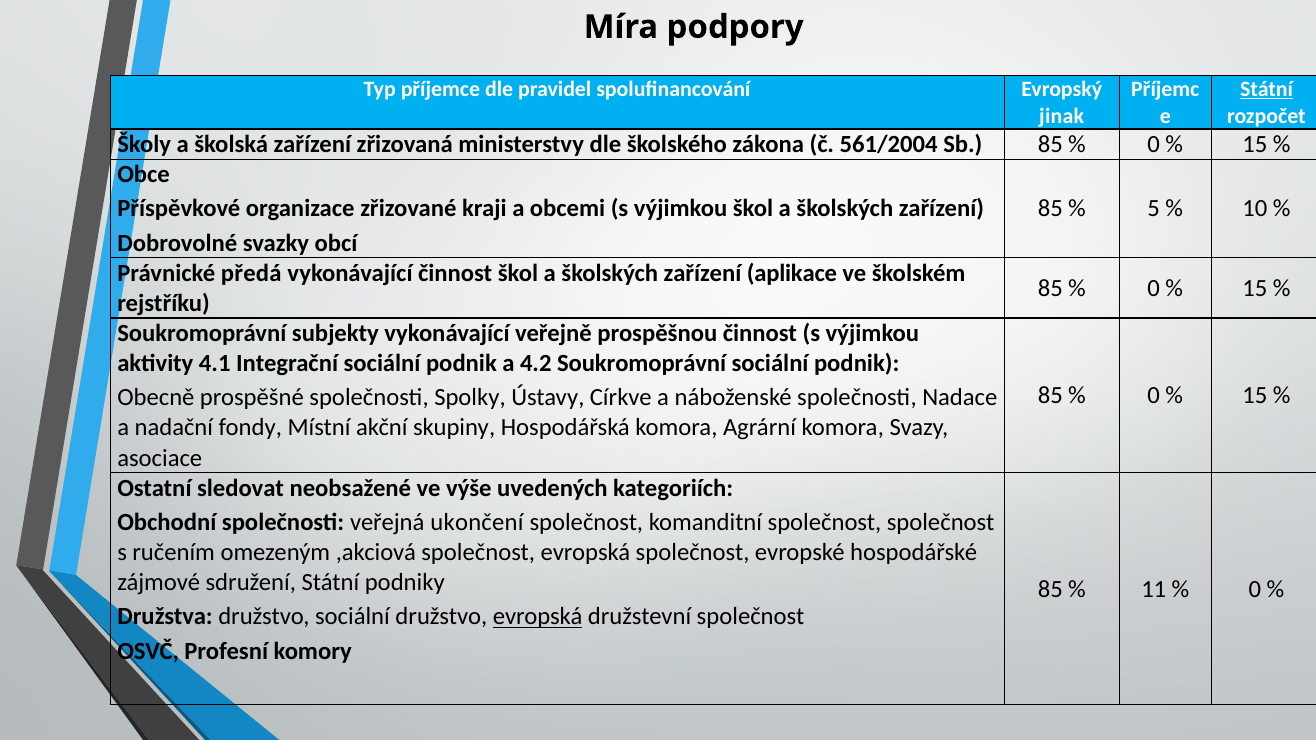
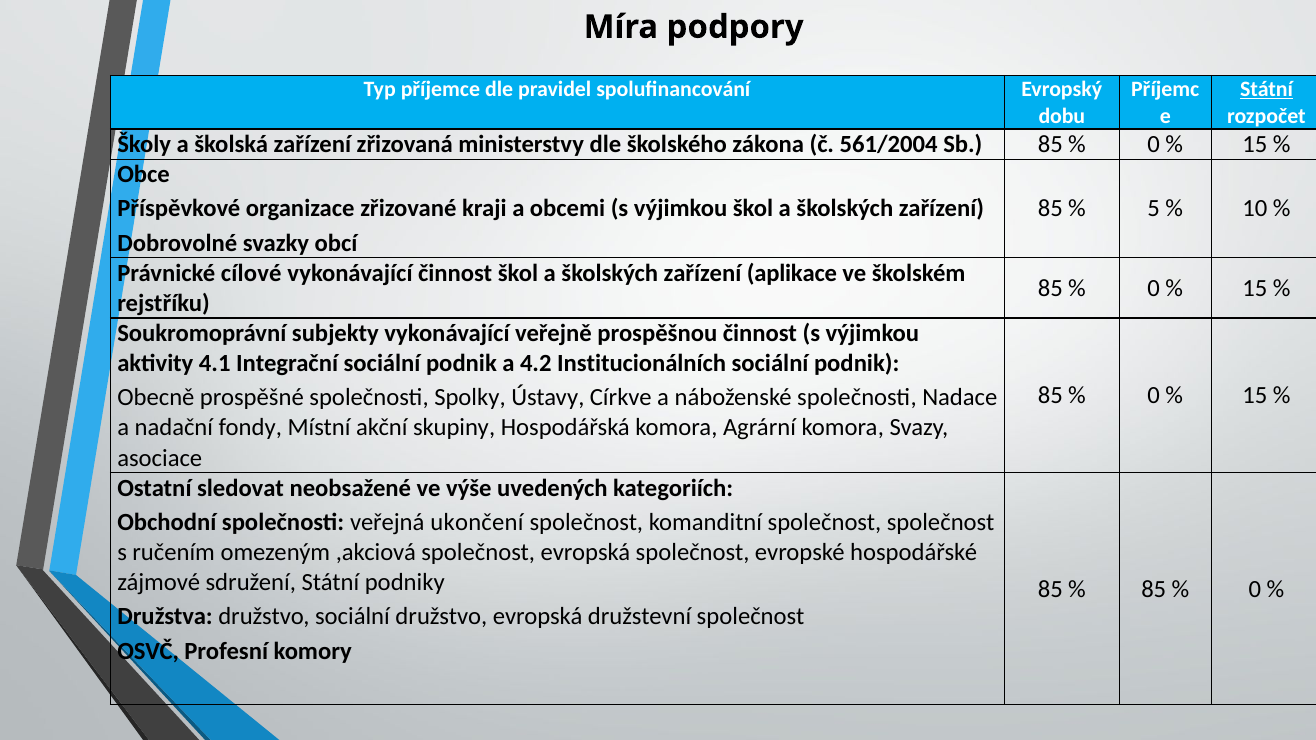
jinak: jinak -> dobu (1062, 116)
předá: předá -> cílové (251, 273)
4.2 Soukromoprávní: Soukromoprávní -> Institucionálních (642, 364)
11: 11 -> 85 (1154, 589)
evropská underline: present -> none (538, 617)
